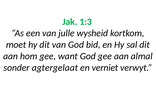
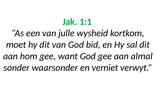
1:3: 1:3 -> 1:1 (86, 22)
agtergelaat: agtergelaat -> waarsonder (55, 67)
